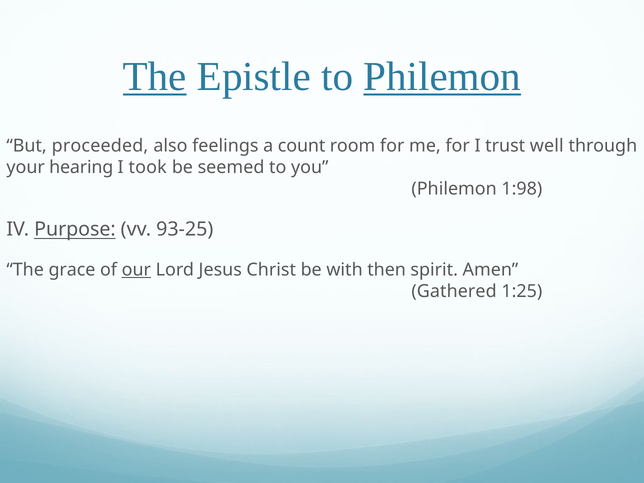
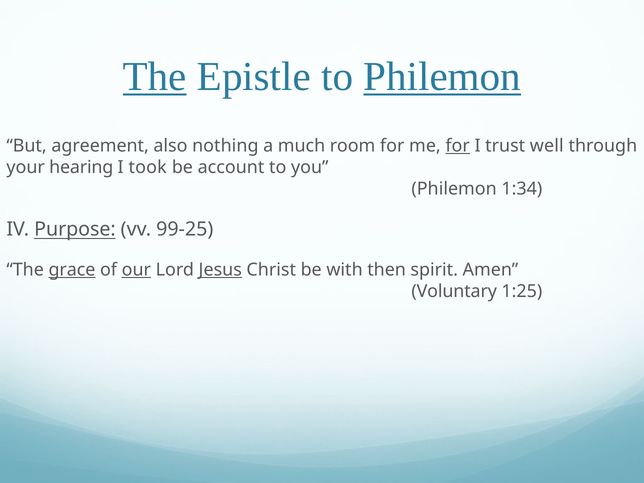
proceeded: proceeded -> agreement (100, 146)
feelings: feelings -> nothing (225, 146)
count: count -> much (302, 146)
for underline: none -> present (458, 146)
seemed: seemed -> account (231, 167)
1:98: 1:98 -> 1:34 (522, 189)
93-25: 93-25 -> 99-25 (185, 229)
grace underline: none -> present (72, 270)
Jesus underline: none -> present (220, 270)
Gathered: Gathered -> Voluntary (454, 291)
